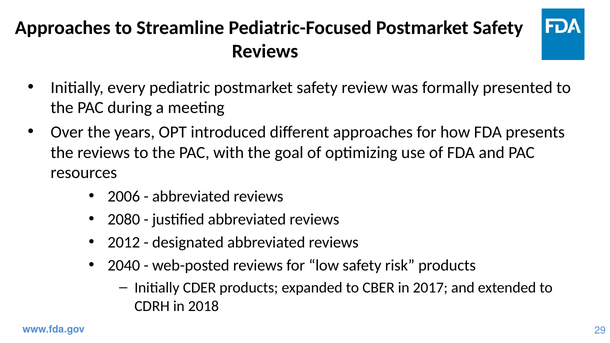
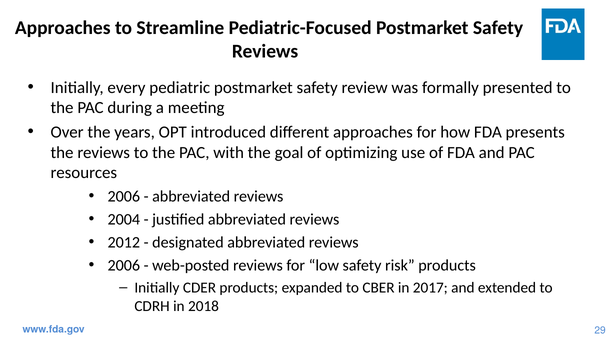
2080: 2080 -> 2004 (124, 220)
2040: 2040 -> 2006 (124, 266)
